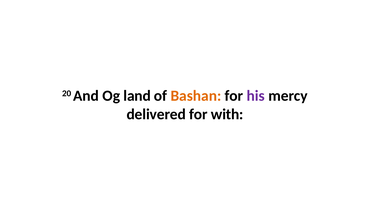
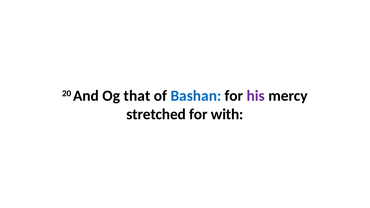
land: land -> that (137, 96)
Bashan colour: orange -> blue (196, 96)
delivered: delivered -> stretched (156, 114)
